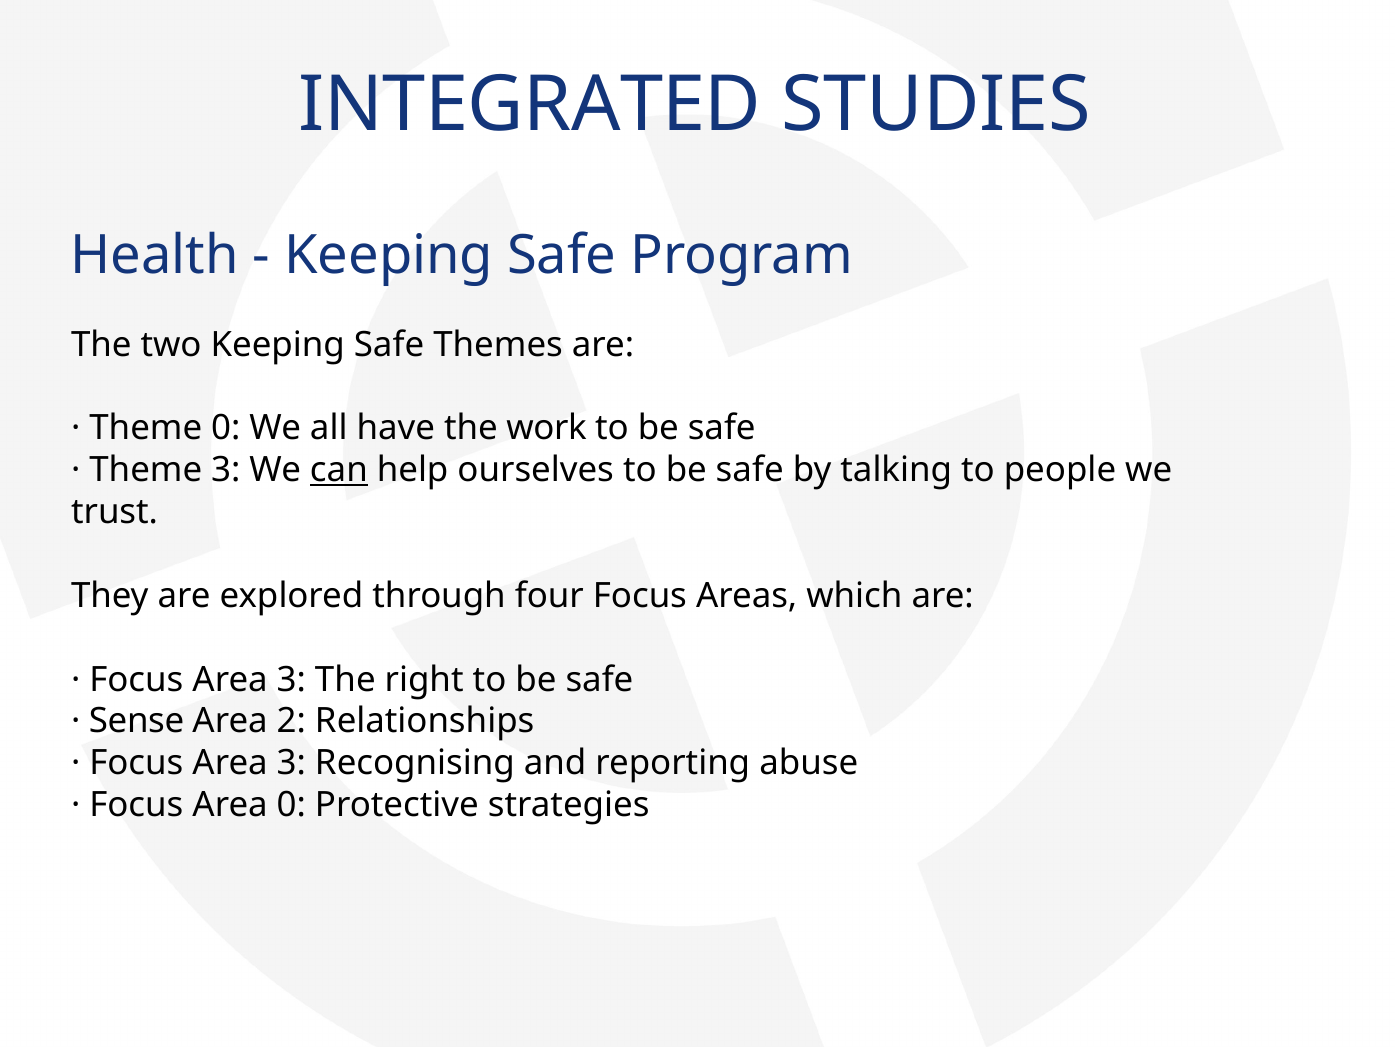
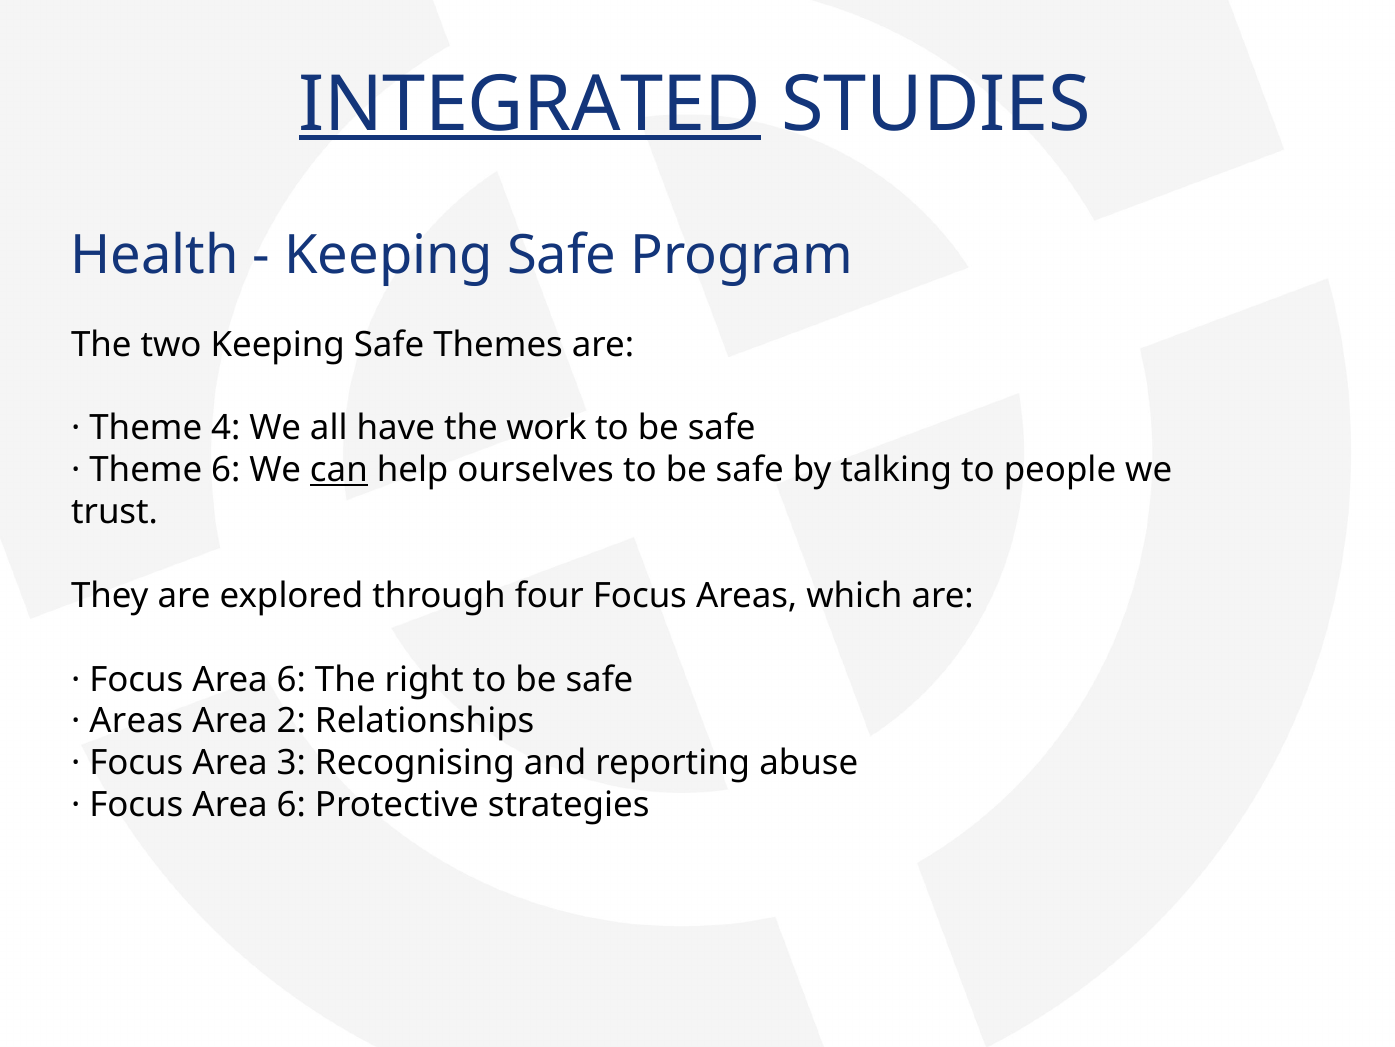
INTEGRATED underline: none -> present (530, 104)
Theme 0: 0 -> 4 (226, 428)
Theme 3: 3 -> 6 (226, 470)
3: 3 -> 6 (291, 679)
Sense: Sense -> Areas (136, 721)
0: 0 -> 6 (291, 805)
